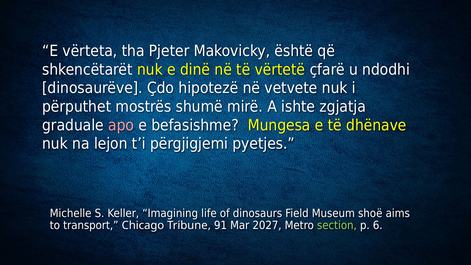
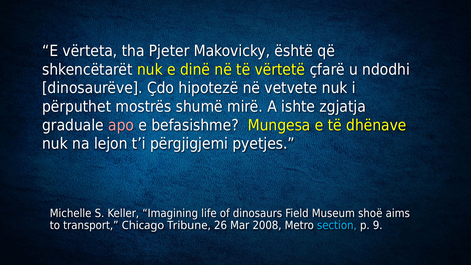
91: 91 -> 26 (221, 226)
2027: 2027 -> 2008 (267, 226)
section colour: light green -> light blue (337, 226)
6: 6 -> 9 (378, 226)
